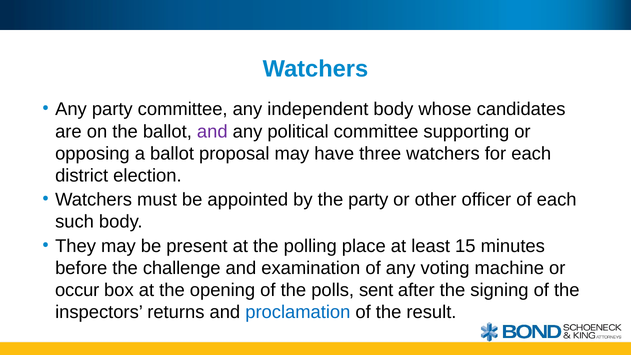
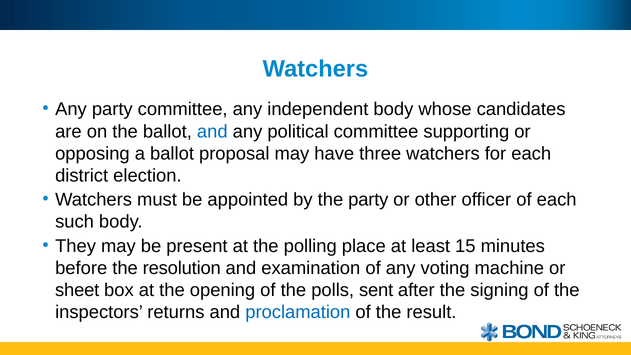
and colour: purple -> blue (212, 131)
challenge: challenge -> resolution (182, 268)
occur: occur -> sheet (77, 290)
